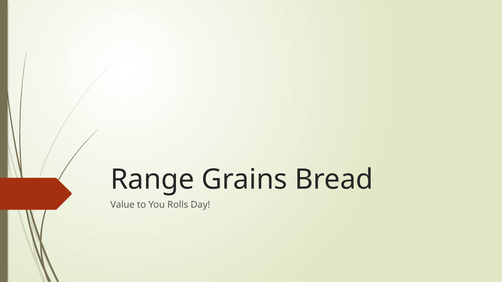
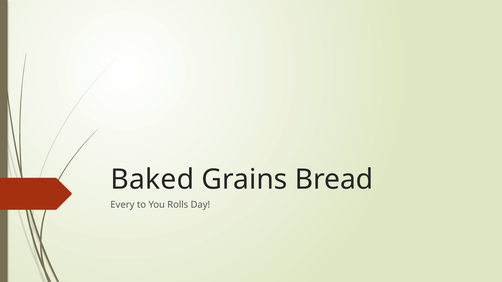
Range: Range -> Baked (152, 180)
Value: Value -> Every (122, 205)
